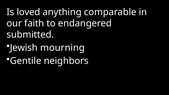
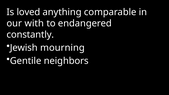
faith: faith -> with (34, 23)
submitted: submitted -> constantly (30, 35)
